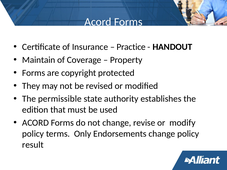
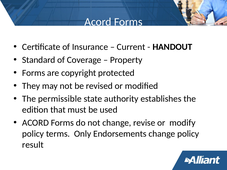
Practice: Practice -> Current (131, 47)
Maintain: Maintain -> Standard (39, 60)
